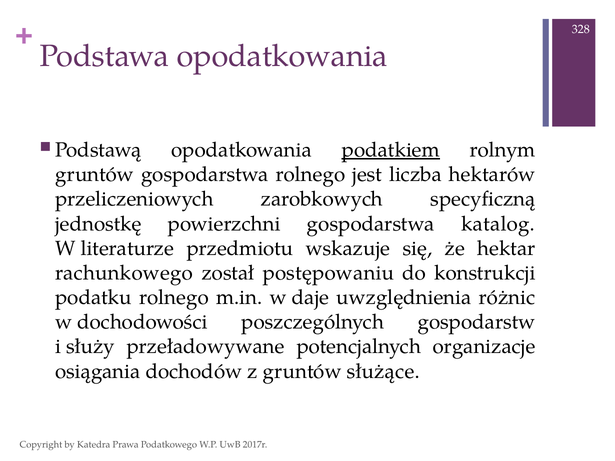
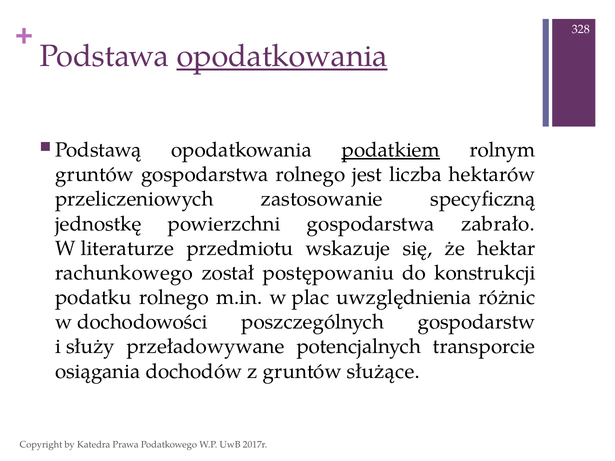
opodatkowania underline: none -> present (282, 56)
zarobkowych: zarobkowych -> zastosowanie (322, 199)
katalog: katalog -> zabrało (498, 224)
daje: daje -> plac (310, 298)
organizacje: organizacje -> transporcie (484, 347)
